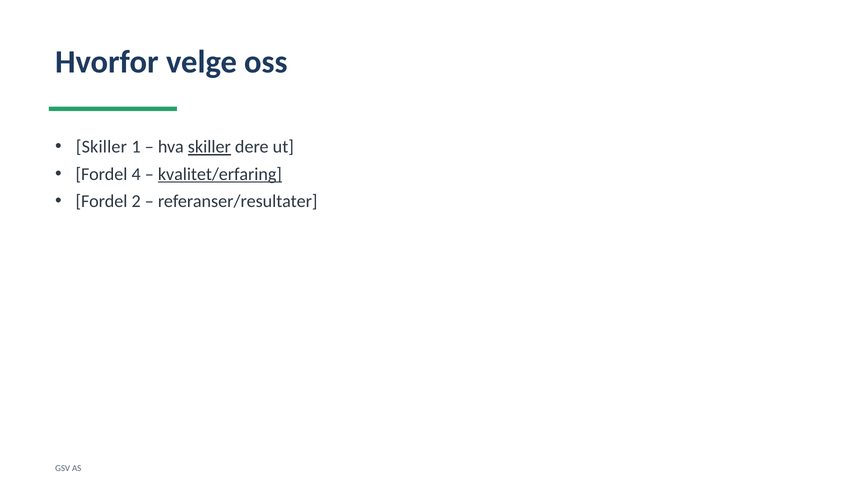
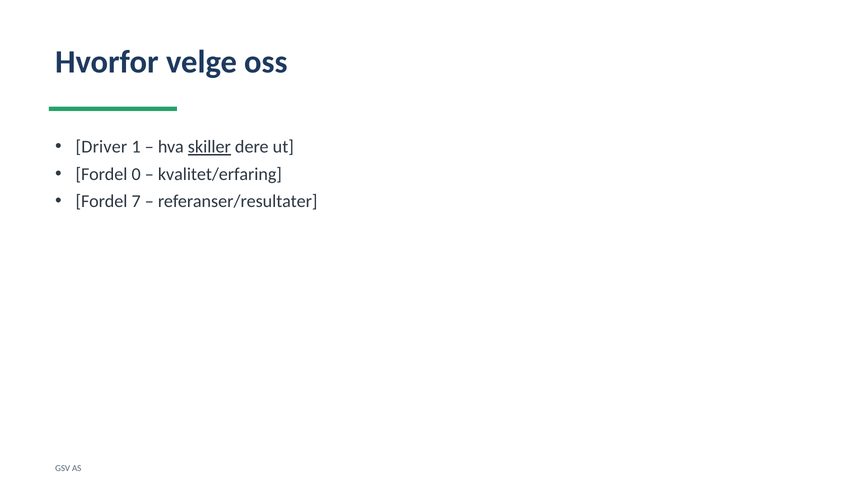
Skiller: Skiller -> Driver (101, 147)
4: 4 -> 0 (136, 174)
kvalitet/erfaring underline: present -> none (220, 174)
2: 2 -> 7 (136, 201)
